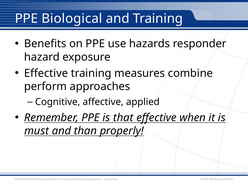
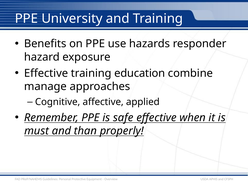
Biological: Biological -> University (72, 19)
measures: measures -> education (140, 73)
perform: perform -> manage (45, 87)
that: that -> safe (123, 118)
